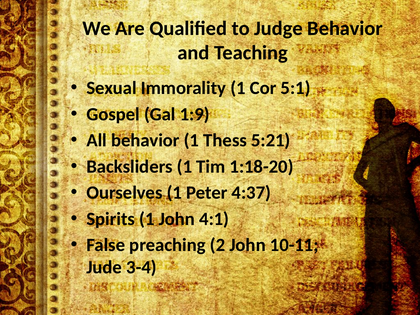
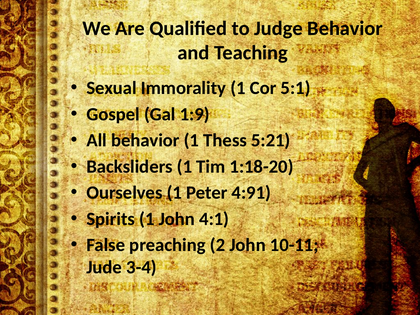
4:37: 4:37 -> 4:91 (251, 193)
